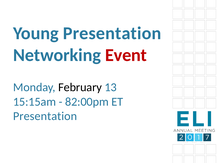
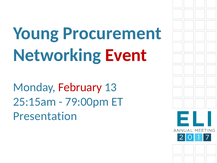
Young Presentation: Presentation -> Procurement (112, 33)
February colour: black -> red (80, 87)
15:15am: 15:15am -> 25:15am (35, 102)
82:00pm: 82:00pm -> 79:00pm (87, 102)
